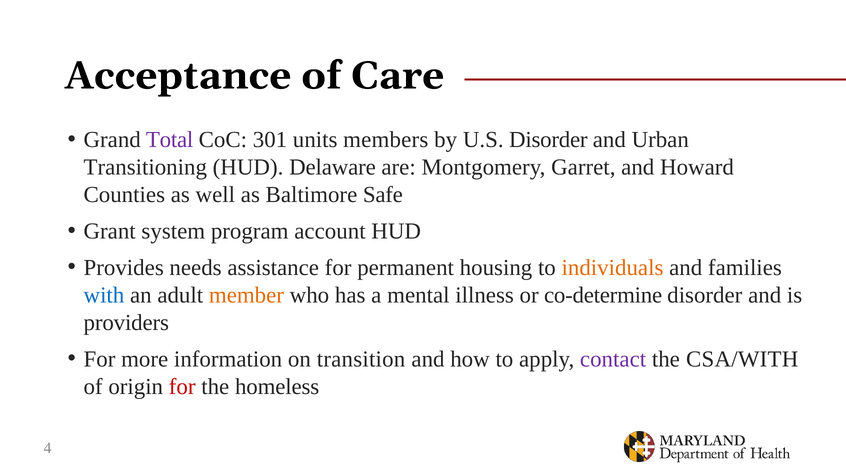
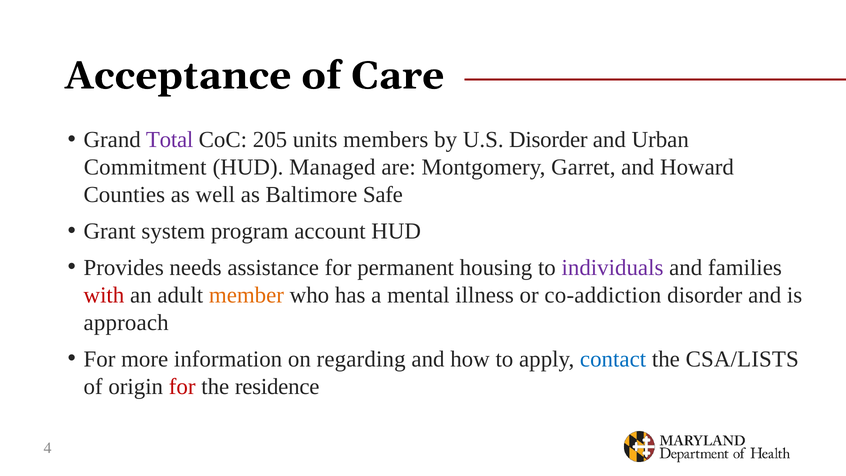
301: 301 -> 205 (270, 140)
Transitioning: Transitioning -> Commitment (145, 167)
Delaware: Delaware -> Managed (332, 167)
individuals colour: orange -> purple (612, 268)
with colour: blue -> red (104, 295)
co-determine: co-determine -> co-addiction (603, 295)
providers: providers -> approach (126, 323)
transition: transition -> regarding (361, 359)
contact colour: purple -> blue (613, 359)
CSA/WITH: CSA/WITH -> CSA/LISTS (742, 359)
homeless: homeless -> residence (277, 387)
